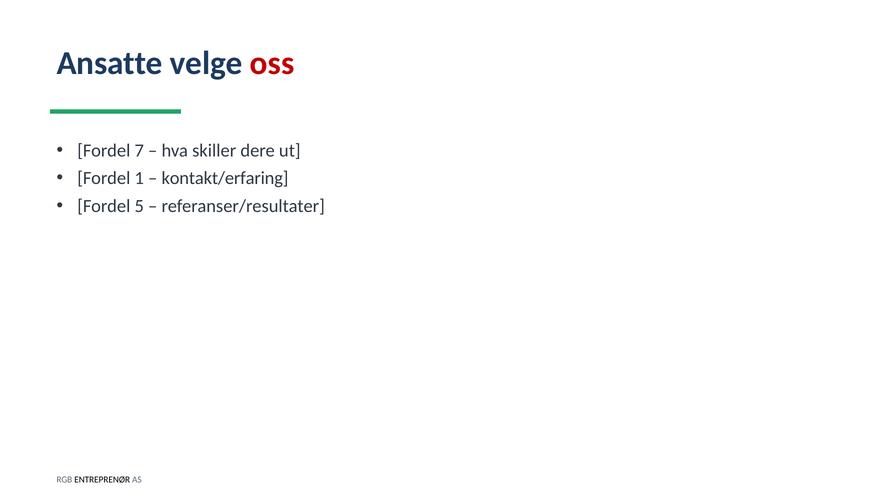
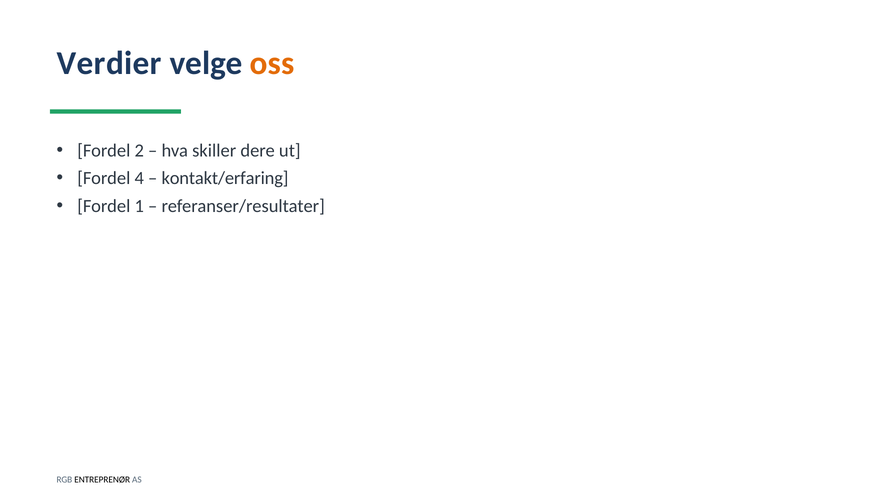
Ansatte: Ansatte -> Verdier (109, 63)
oss colour: red -> orange (272, 63)
7: 7 -> 2 (139, 150)
1: 1 -> 4 (139, 178)
5: 5 -> 1 (139, 206)
